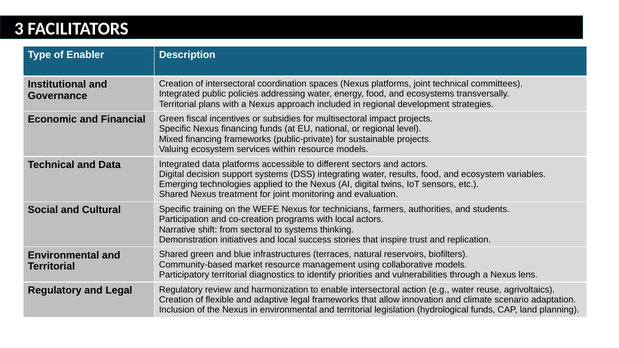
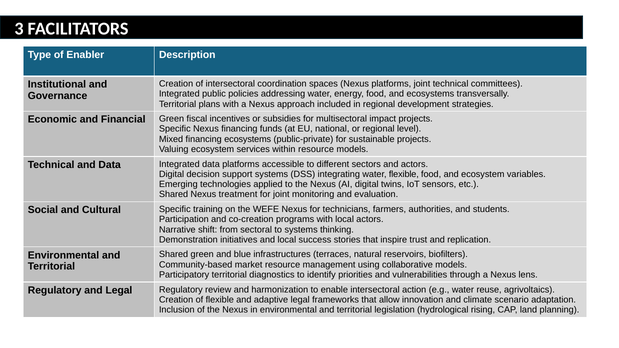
financing frameworks: frameworks -> ecosystems (248, 139)
water results: results -> flexible (404, 174)
hydrological funds: funds -> rising (483, 310)
